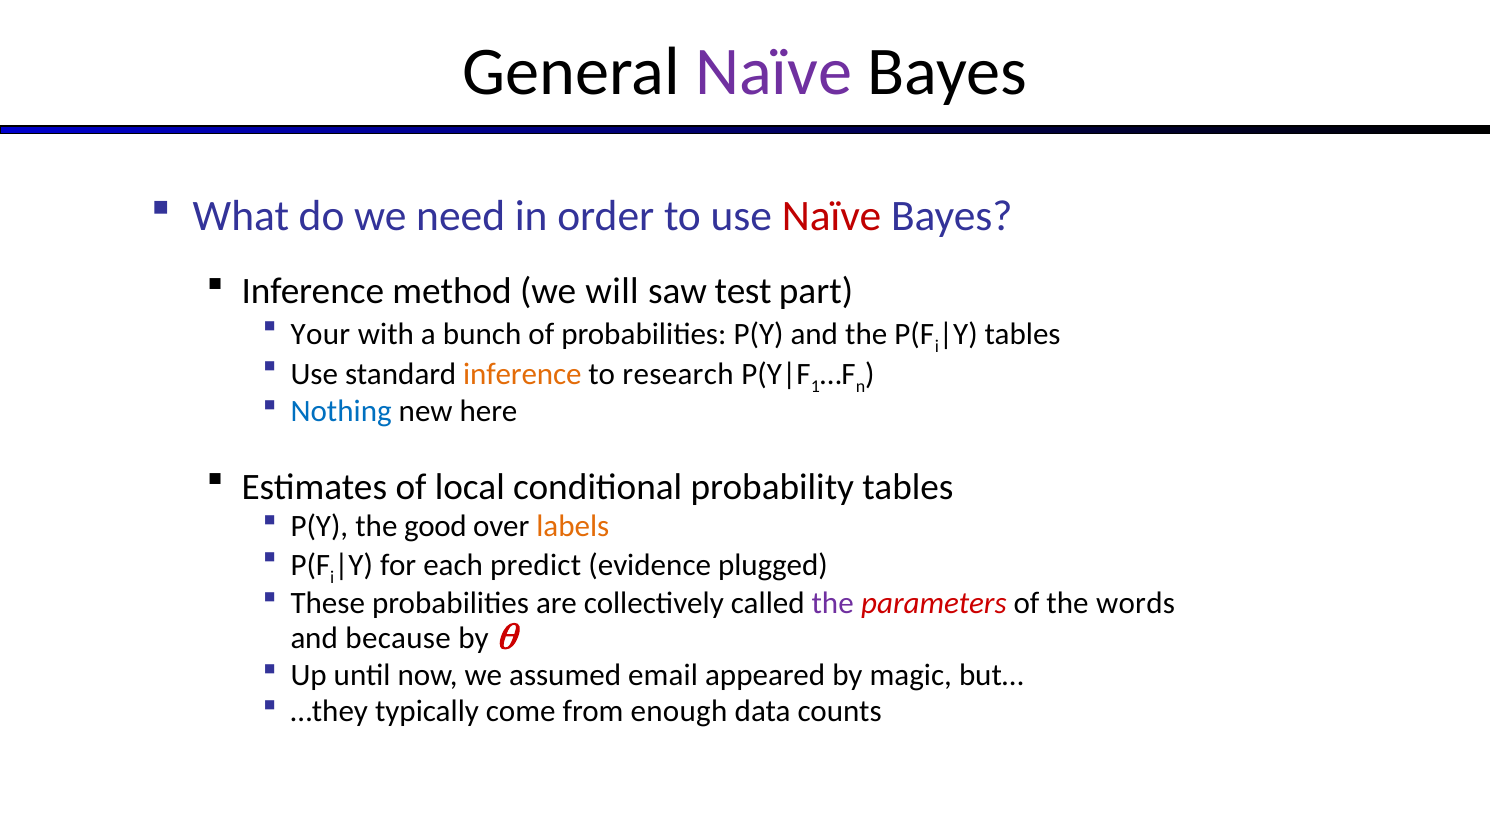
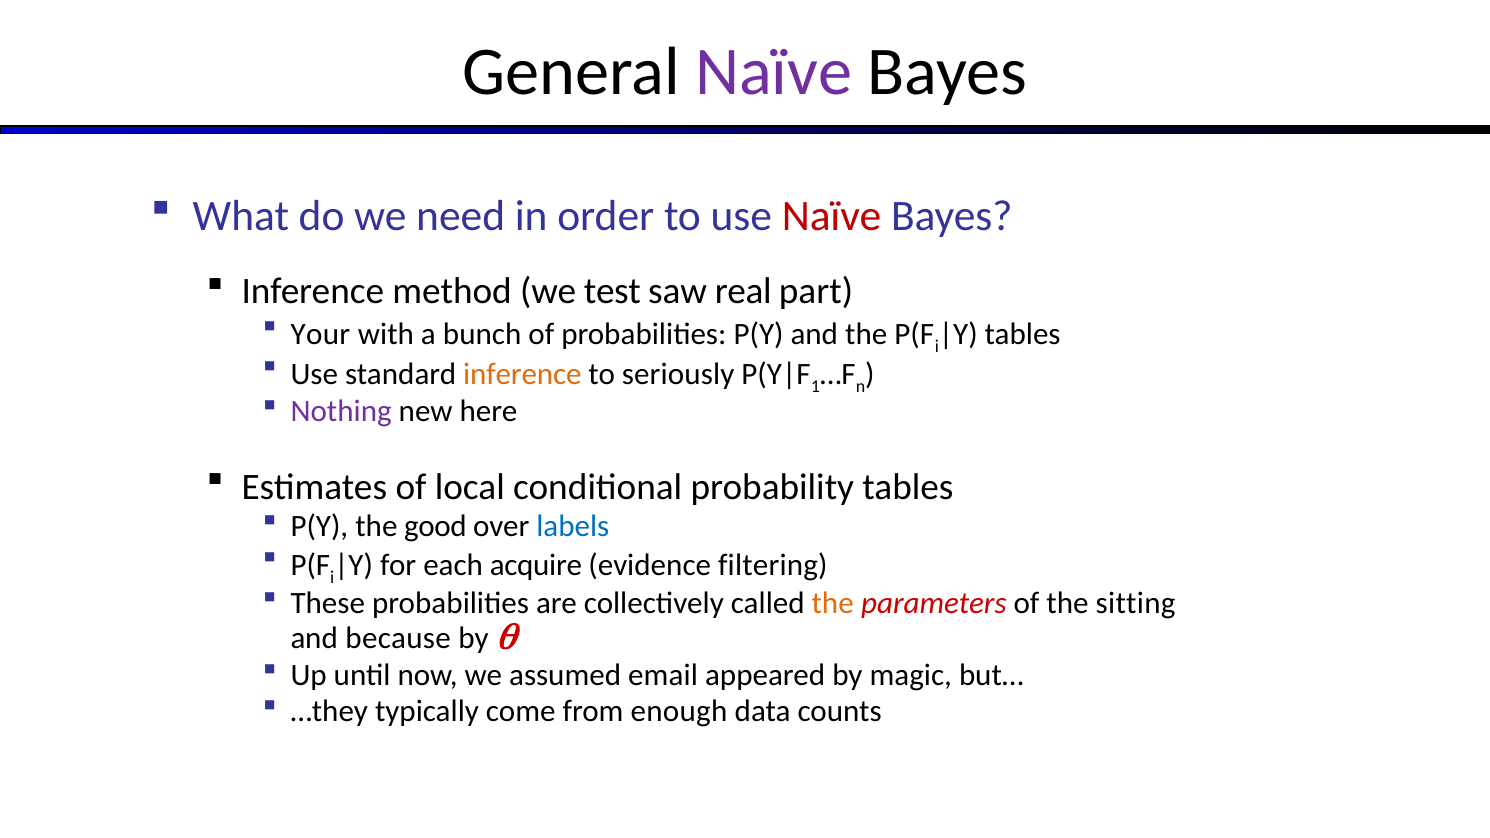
will: will -> test (612, 292)
test: test -> real (743, 292)
research: research -> seriously (678, 374)
Nothing colour: blue -> purple (341, 411)
labels colour: orange -> blue (573, 526)
predict: predict -> acquire (536, 566)
plugged: plugged -> filtering (773, 566)
the colour: purple -> orange (833, 604)
words: words -> sitting (1136, 604)
